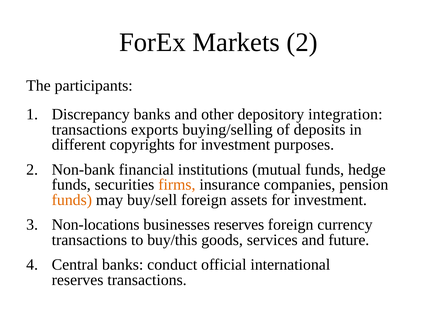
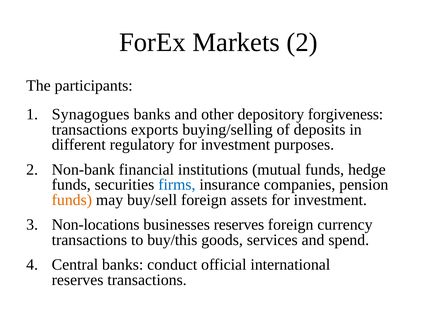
Discrepancy: Discrepancy -> Synagogues (91, 114)
integration: integration -> forgiveness (346, 114)
copyrights: copyrights -> regulatory (142, 145)
firms colour: orange -> blue (177, 185)
future: future -> spend (349, 240)
